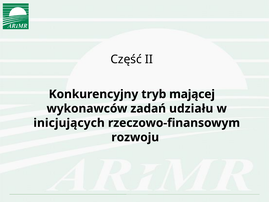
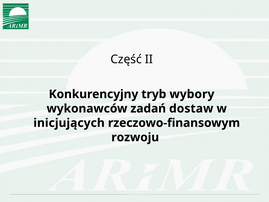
mającej: mającej -> wybory (192, 94)
udziału: udziału -> dostaw (191, 108)
